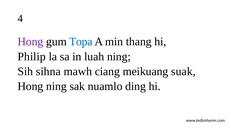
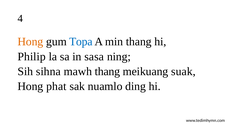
Hong colour: purple -> orange (30, 42)
luah: luah -> sasa (94, 57)
mawh ciang: ciang -> thang (107, 71)
Hong ning: ning -> phat (56, 86)
